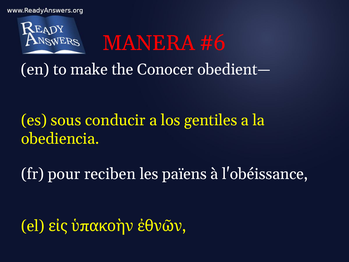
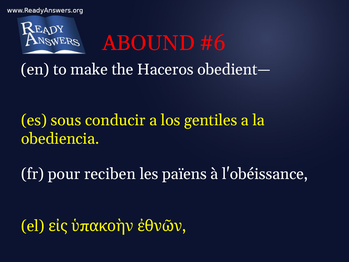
MANERA: MANERA -> ABOUND (149, 43)
Conocer: Conocer -> Haceros (165, 70)
